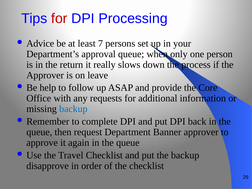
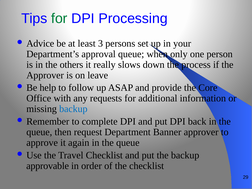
for colour: red -> green (59, 19)
7: 7 -> 3 (100, 43)
return: return -> others (71, 65)
disapprove: disapprove -> approvable (48, 166)
